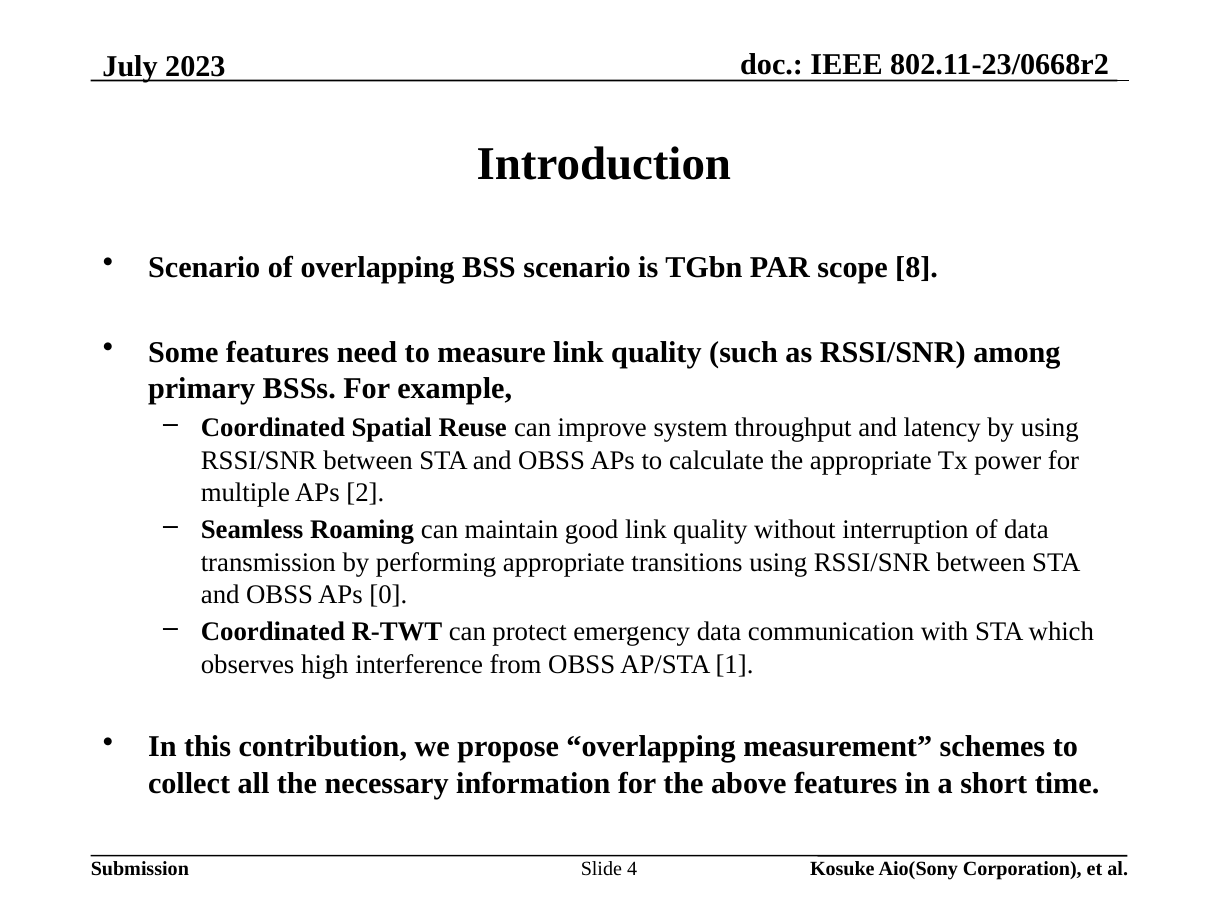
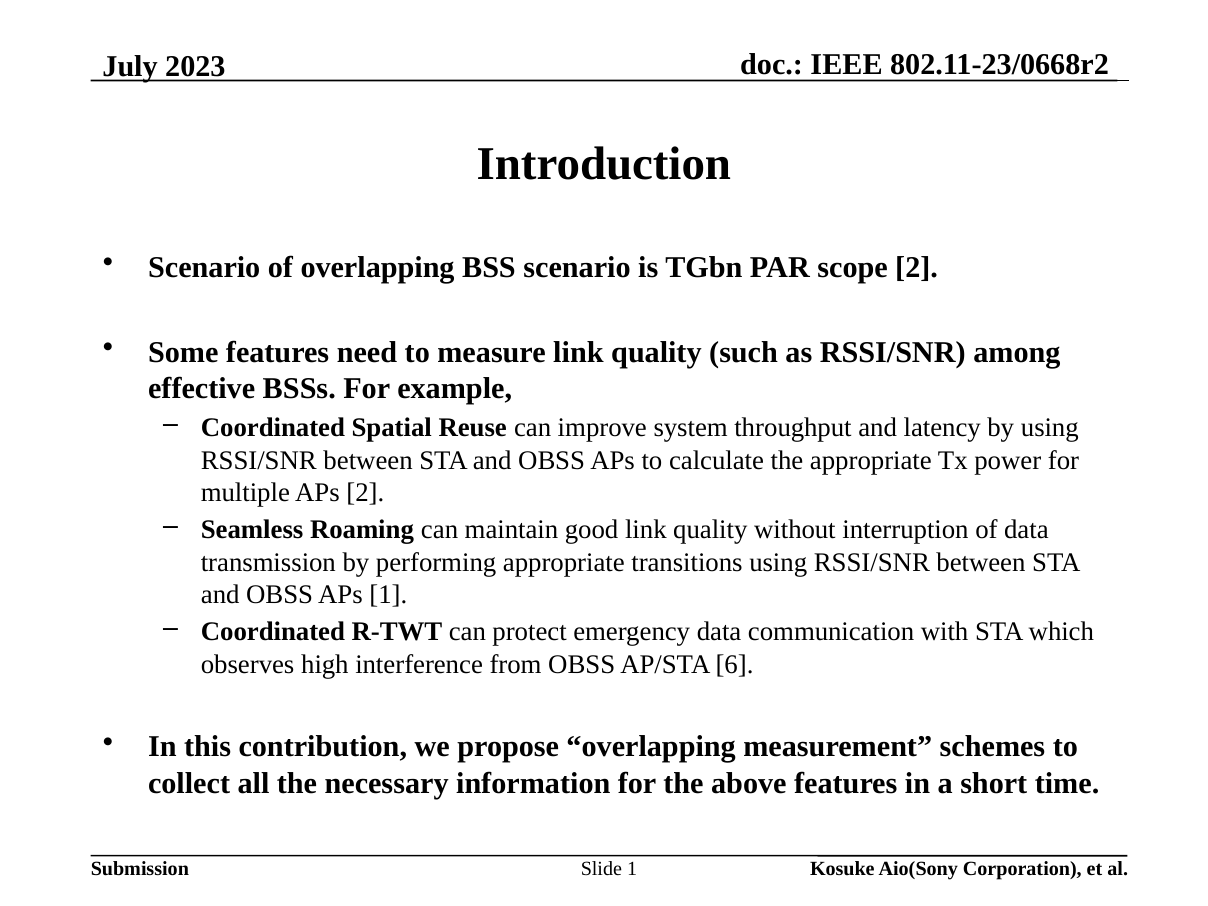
scope 8: 8 -> 2 (917, 268)
primary: primary -> effective (202, 389)
APs 0: 0 -> 1 (388, 594)
1: 1 -> 6 (735, 664)
Slide 4: 4 -> 1 (632, 869)
